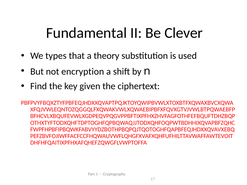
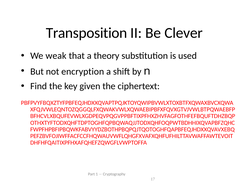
Fundamental: Fundamental -> Transposition (87, 33)
types: types -> weak (56, 56)
